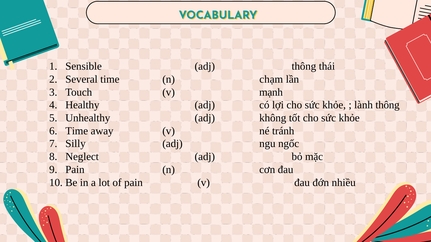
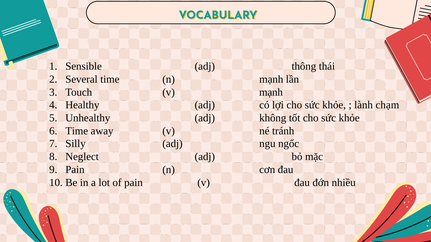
n chạm: chạm -> mạnh (271, 79)
lành thông: thông -> chạm (387, 105)
